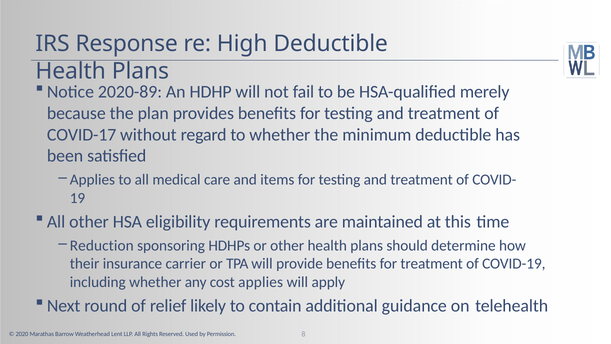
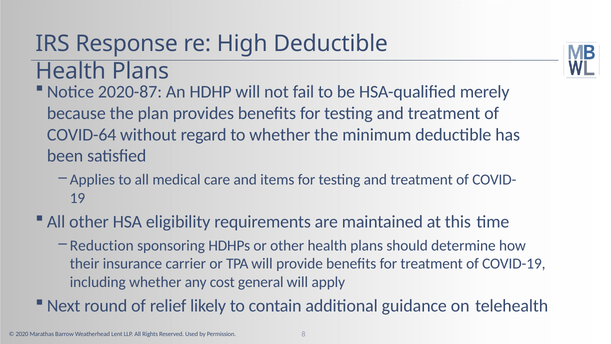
2020-89: 2020-89 -> 2020-87 (130, 92)
COVID-17: COVID-17 -> COVID-64 (82, 135)
cost applies: applies -> general (261, 282)
